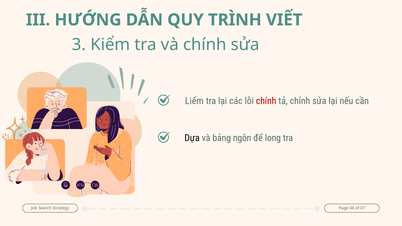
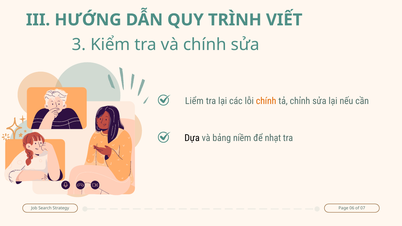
chính colour: red -> orange (266, 101)
ngôn: ngôn -> niềm (242, 138)
long: long -> nhạt (273, 138)
